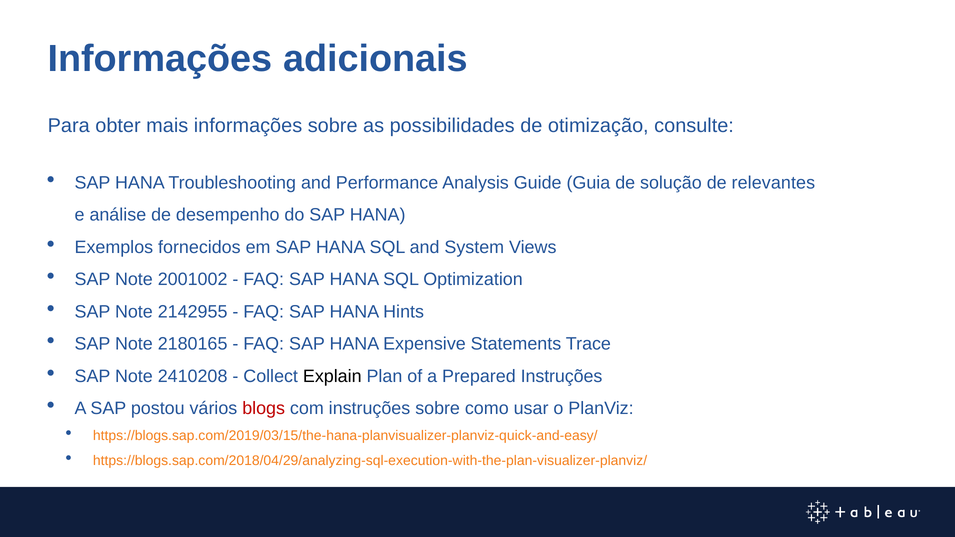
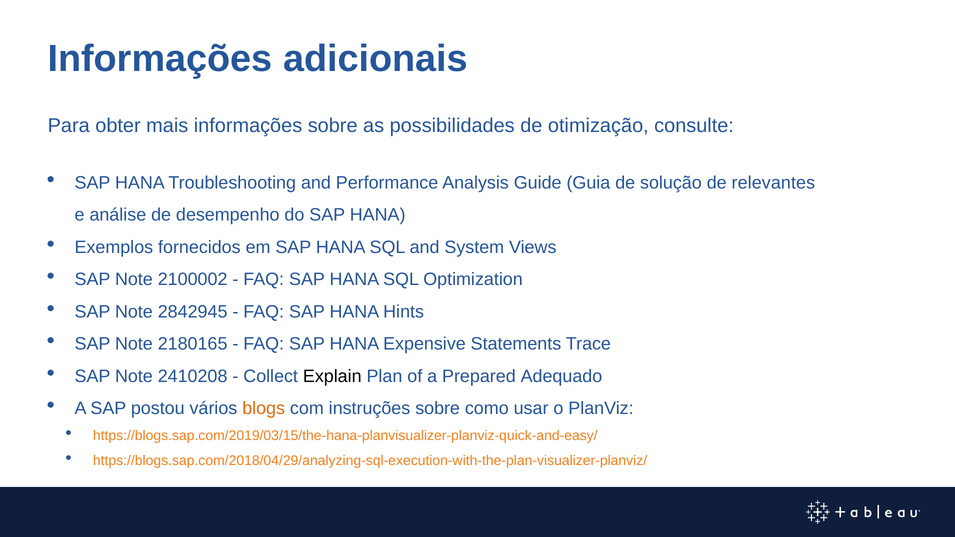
2001002: 2001002 -> 2100002 (193, 280)
2142955: 2142955 -> 2842945 (193, 312)
Prepared Instruções: Instruções -> Adequado (561, 376)
blogs colour: red -> orange (264, 408)
